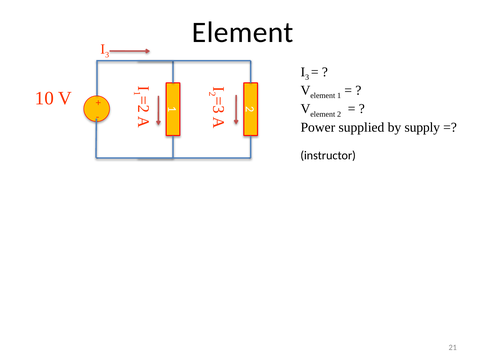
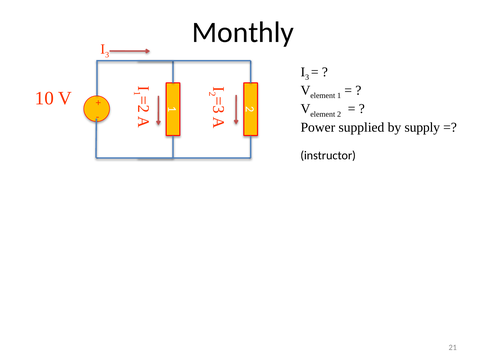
Element: Element -> Monthly (243, 32)
